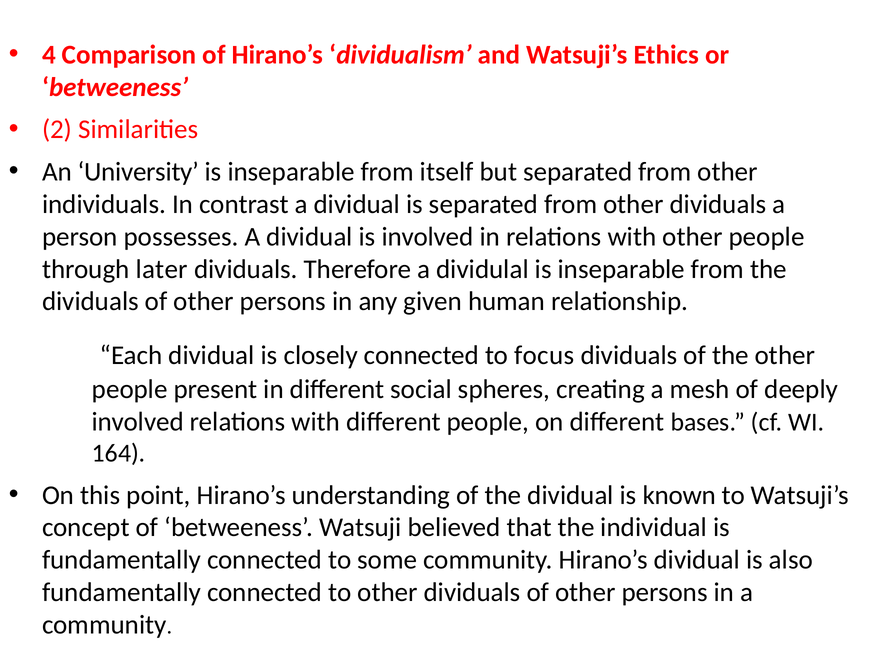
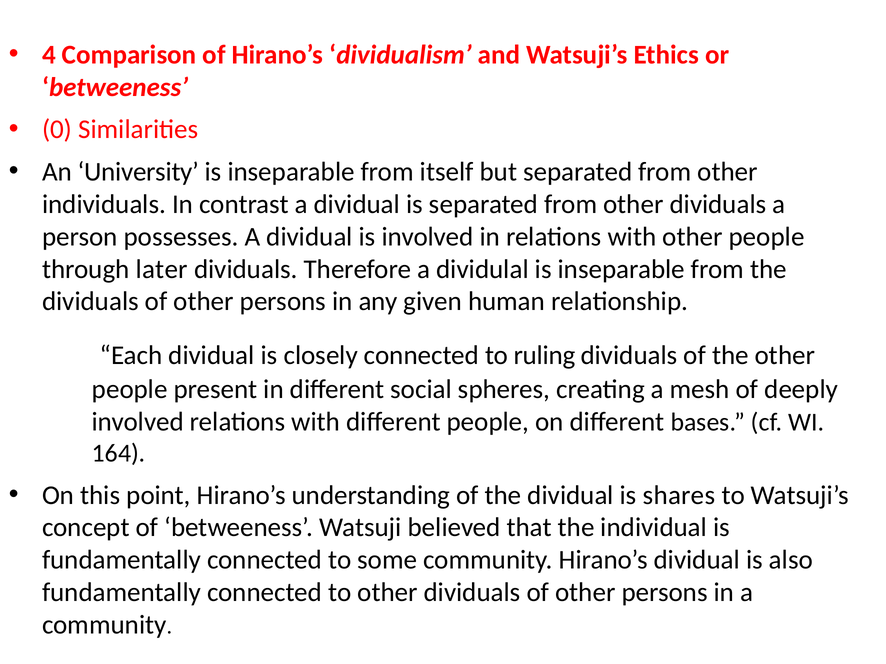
2: 2 -> 0 (57, 130)
focus: focus -> ruling (545, 355)
known: known -> shares (679, 495)
